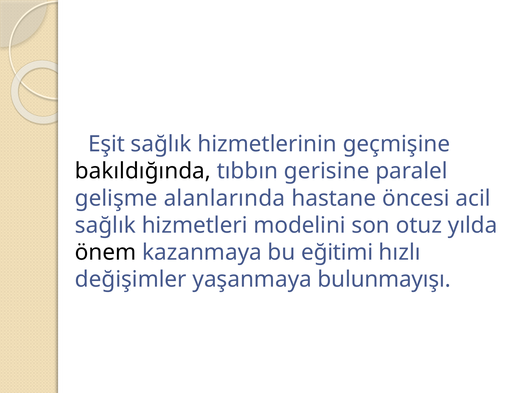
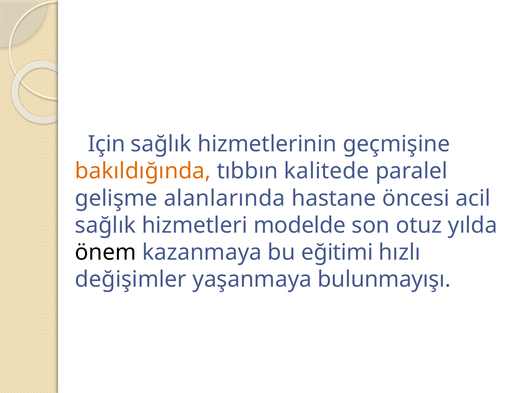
Eşit: Eşit -> Için (107, 144)
bakıldığında colour: black -> orange (143, 171)
gerisine: gerisine -> kalitede (327, 171)
modelini: modelini -> modelde (300, 225)
